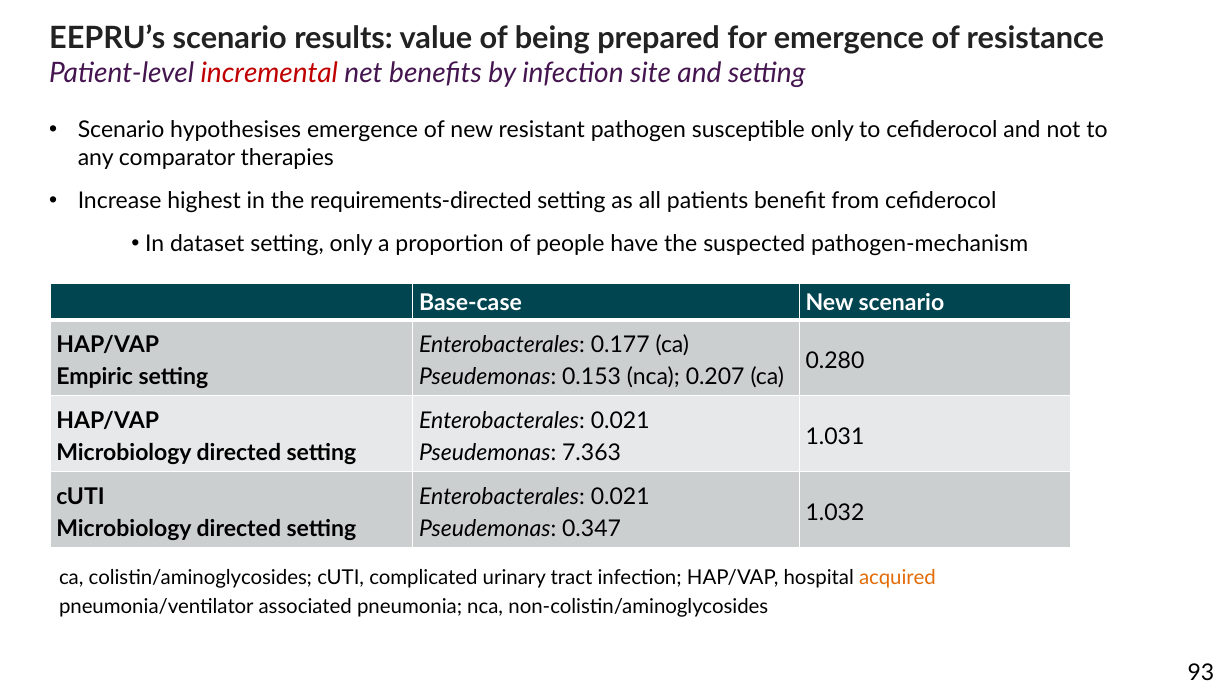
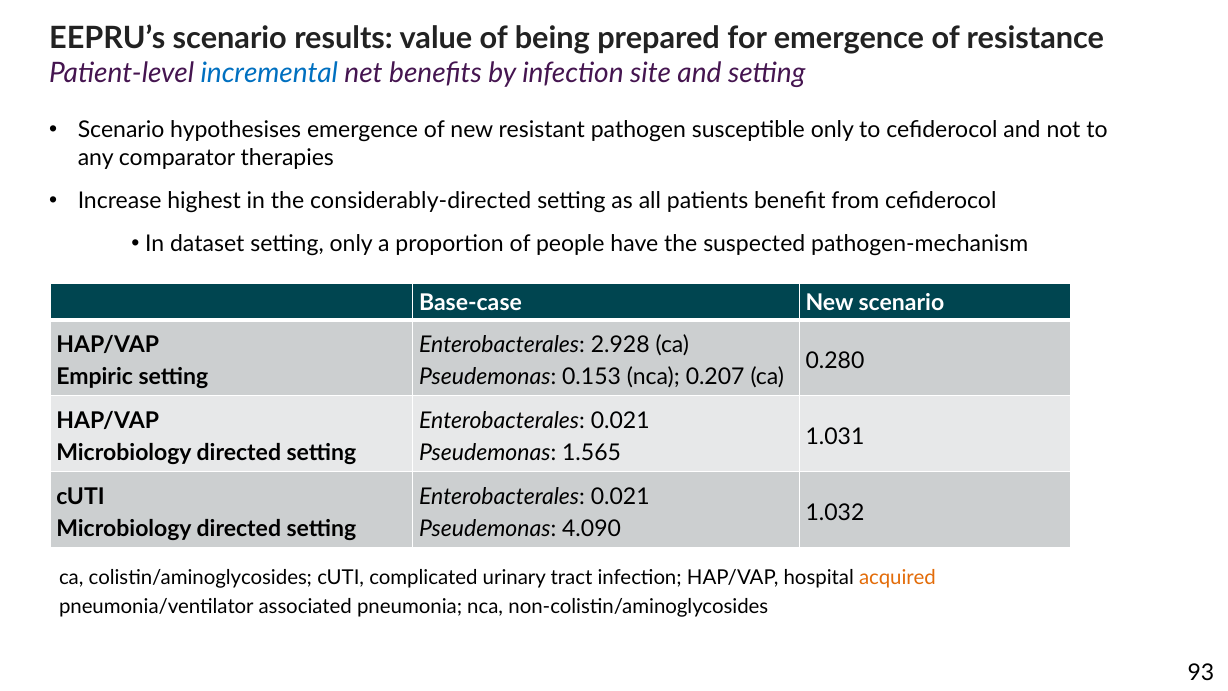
incremental colour: red -> blue (269, 74)
requirements-directed: requirements-directed -> considerably-directed (421, 201)
0.177: 0.177 -> 2.928 (620, 345)
7.363: 7.363 -> 1.565 (592, 453)
0.347: 0.347 -> 4.090 (592, 528)
